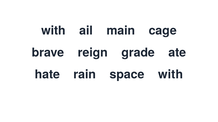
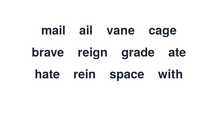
with: with -> mail (53, 31)
main: main -> vane (121, 31)
rain: rain -> rein (85, 75)
